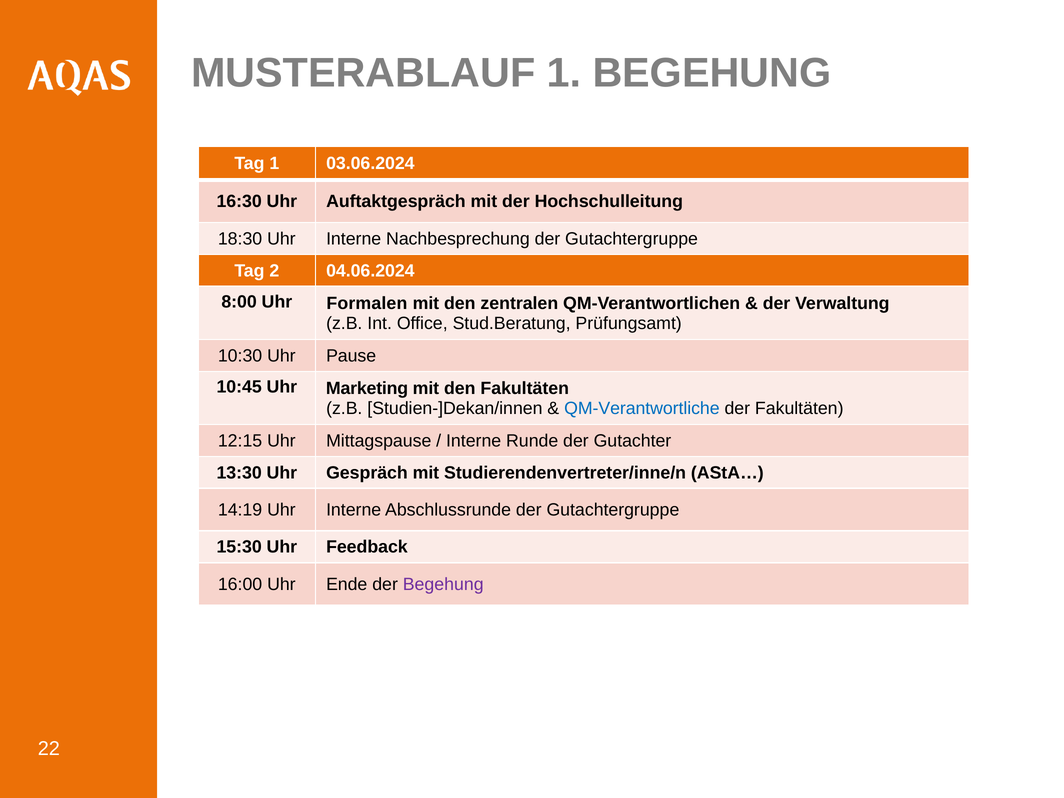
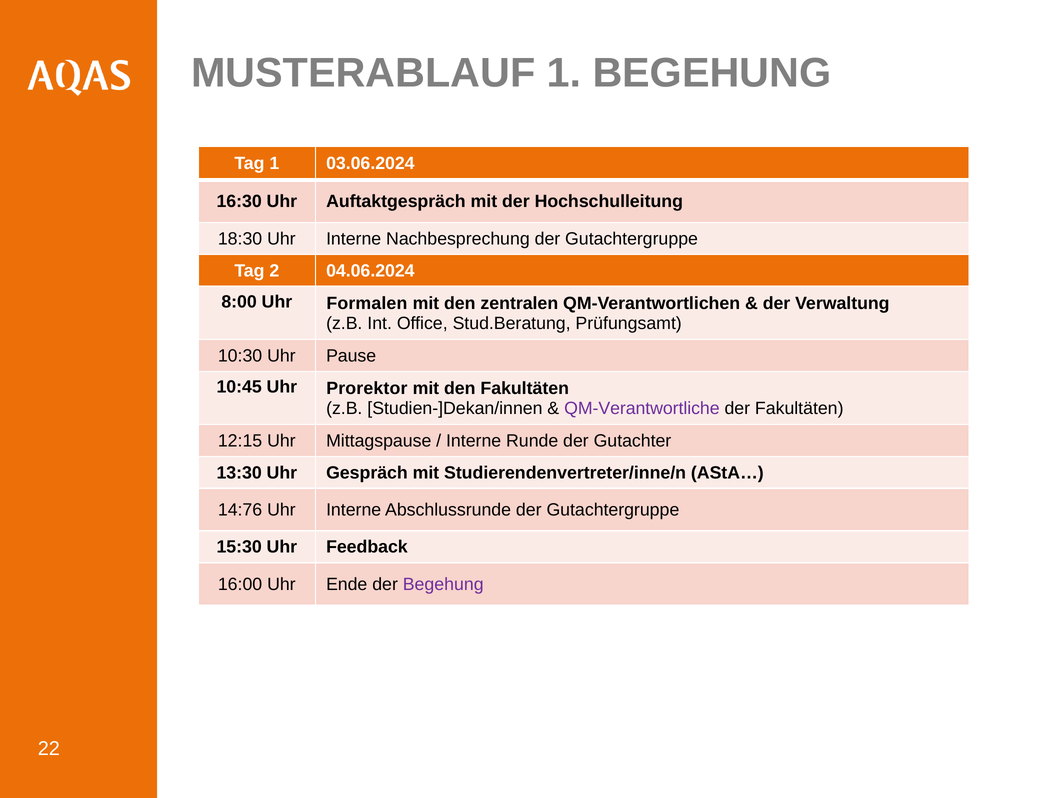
Marketing: Marketing -> Prorektor (367, 388)
QM-Verantwortliche colour: blue -> purple (642, 408)
14:19: 14:19 -> 14:76 (240, 510)
